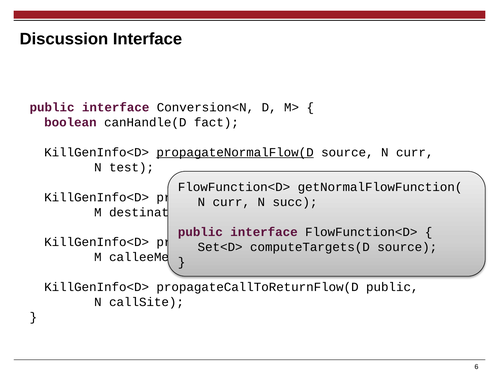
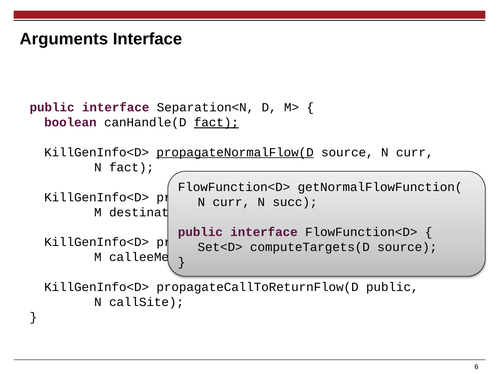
Discussion: Discussion -> Arguments (64, 39)
Conversion<N: Conversion<N -> Separation<N (205, 108)
fact underline: none -> present (216, 123)
N test: test -> fact (132, 167)
